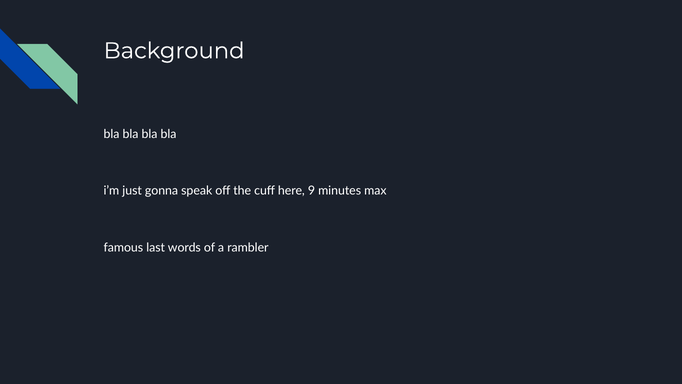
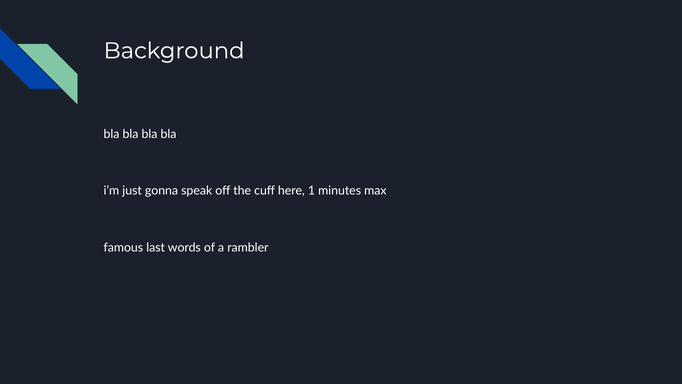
9: 9 -> 1 (311, 191)
